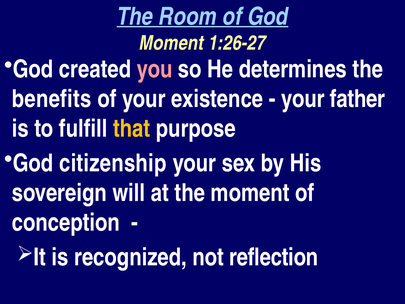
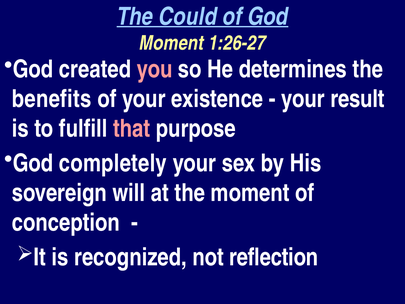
Room: Room -> Could (188, 17)
father: father -> result (358, 99)
that colour: yellow -> pink (132, 129)
citizenship: citizenship -> completely (113, 163)
